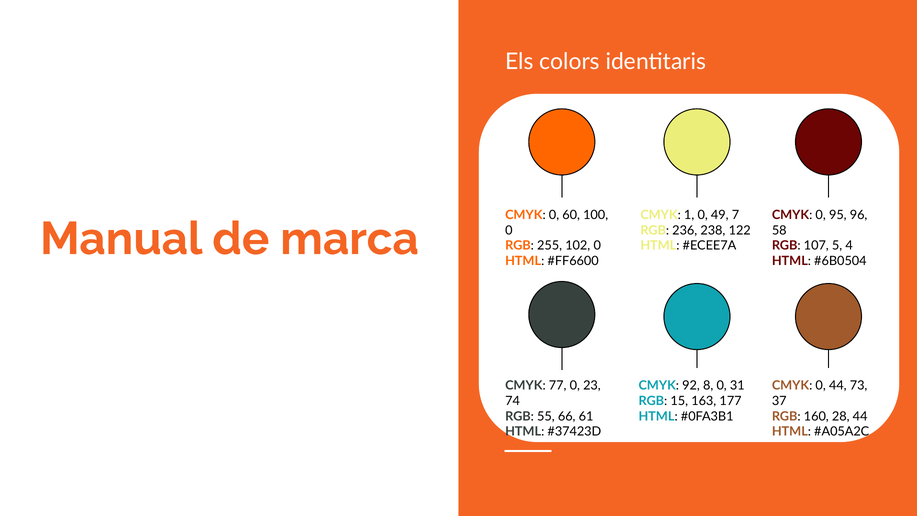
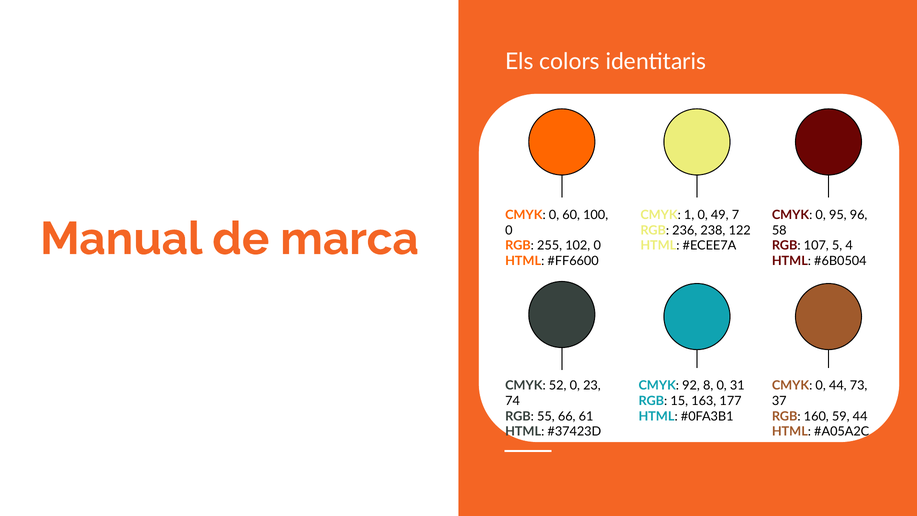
77: 77 -> 52 (558, 386)
28: 28 -> 59 (841, 416)
